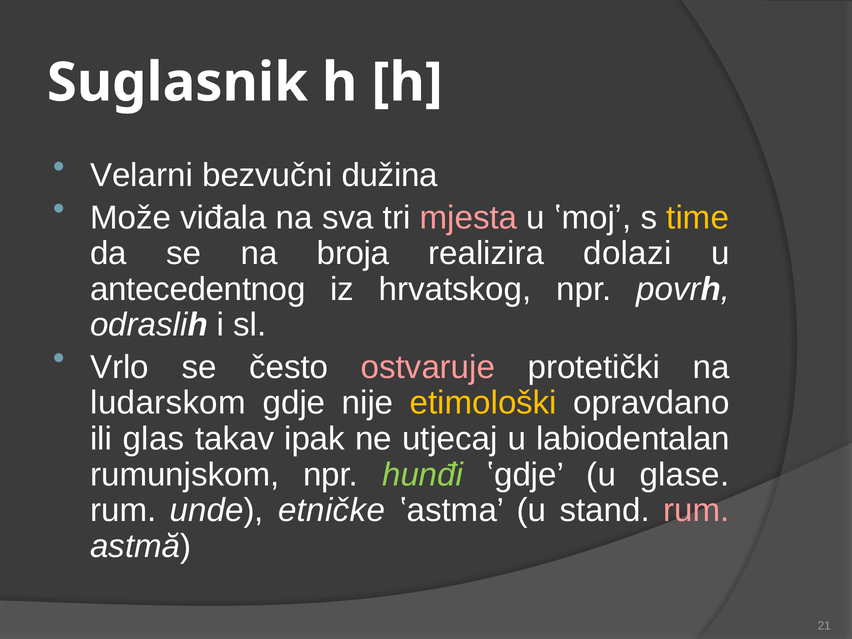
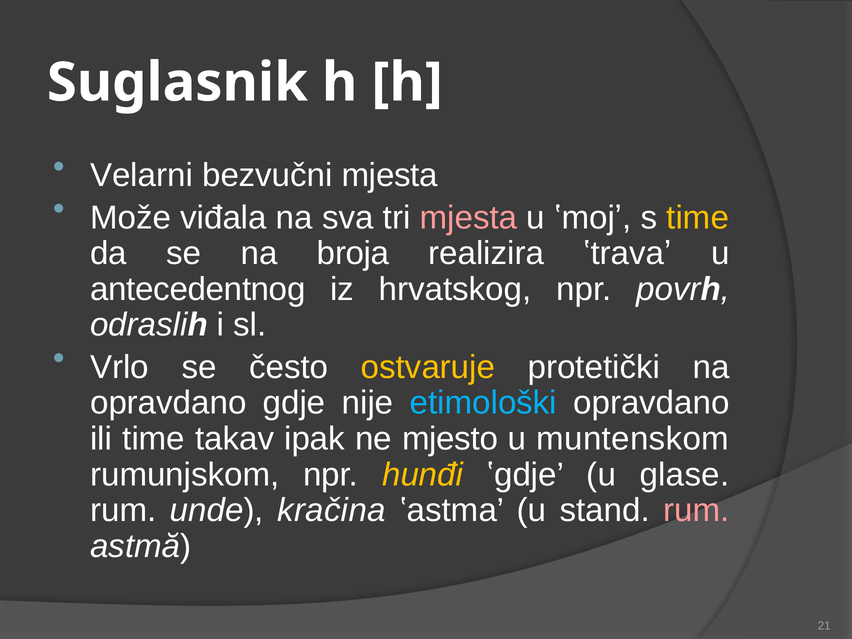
bezvučni dužina: dužina -> mjesta (390, 175)
dolazi: dolazi -> ʽtravaʼ (628, 253)
ostvaruje colour: pink -> yellow (428, 367)
ludarskom: ludarskom -> opravdano (168, 403)
etimološki colour: yellow -> light blue (483, 403)
ili glas: glas -> time (154, 439)
utjecaj: utjecaj -> mjesto (450, 439)
labiodentalan: labiodentalan -> muntenskom (633, 439)
hunđi colour: light green -> yellow (423, 475)
etničke: etničke -> kračina (332, 510)
